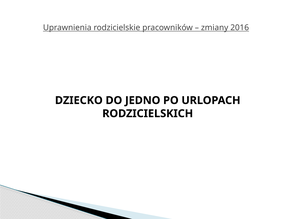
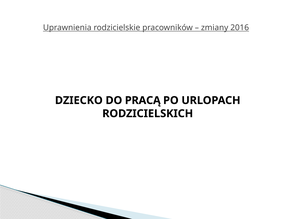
JEDNO: JEDNO -> PRACĄ (143, 100)
